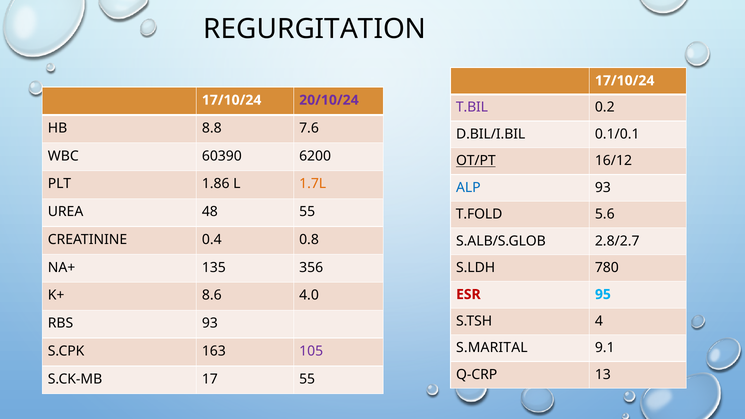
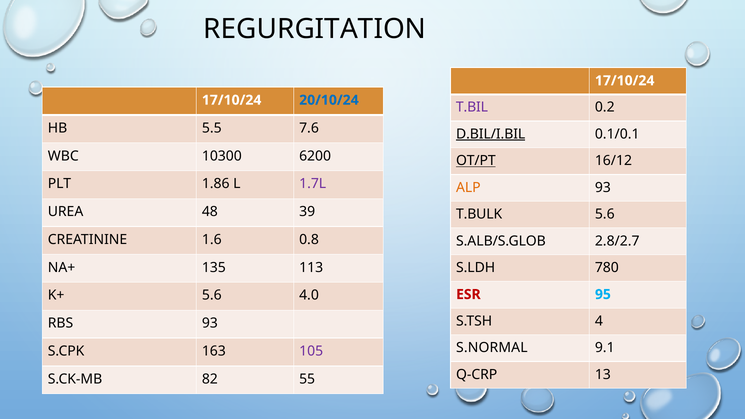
20/10/24 colour: purple -> blue (329, 100)
8.8: 8.8 -> 5.5 (212, 128)
D.BIL/I.BIL underline: none -> present (491, 134)
60390: 60390 -> 10300 (222, 156)
1.7L colour: orange -> purple (313, 184)
ALP colour: blue -> orange (468, 188)
48 55: 55 -> 39 (307, 212)
T.FOLD: T.FOLD -> T.BULK (479, 214)
0.4: 0.4 -> 1.6 (212, 240)
356: 356 -> 113 (311, 268)
K+ 8.6: 8.6 -> 5.6 (212, 295)
S.MARITAL: S.MARITAL -> S.NORMAL (492, 348)
17: 17 -> 82 (210, 379)
